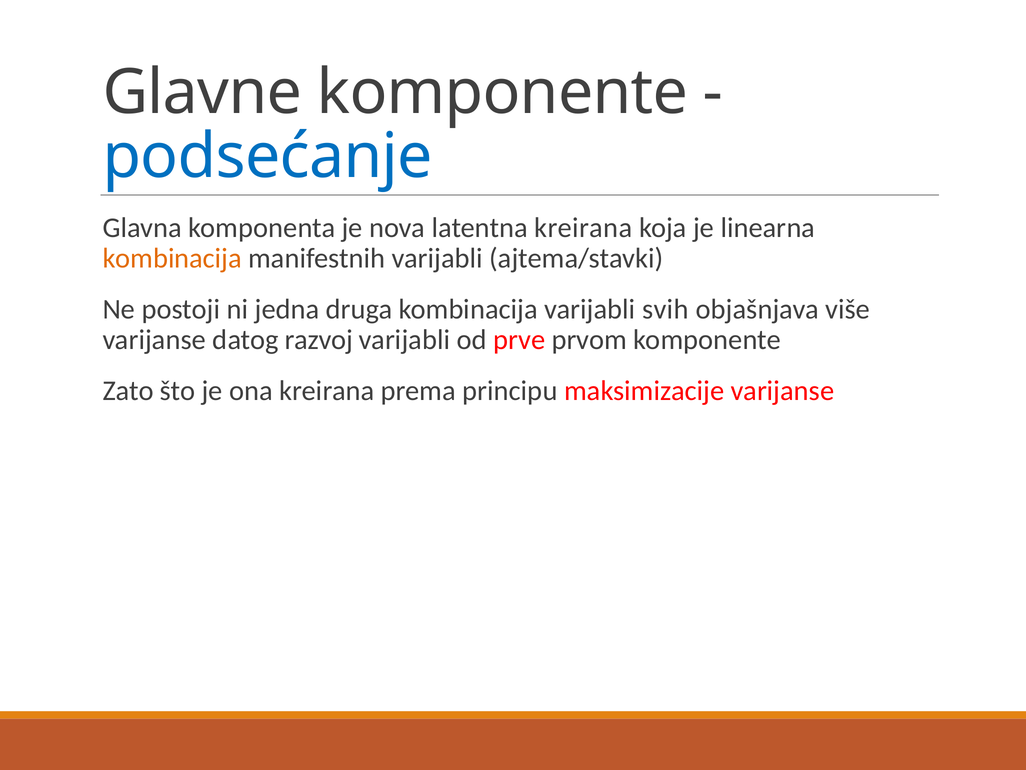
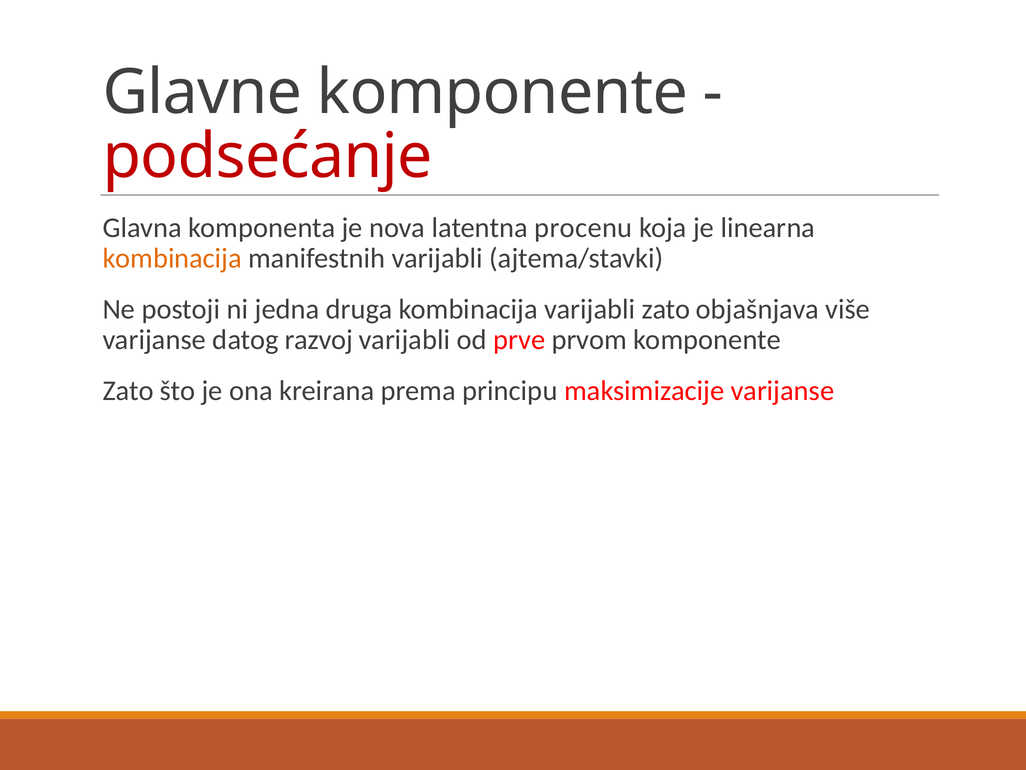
podsećanje colour: blue -> red (268, 156)
latentna kreirana: kreirana -> procenu (583, 227)
varijabli svih: svih -> zato (666, 309)
